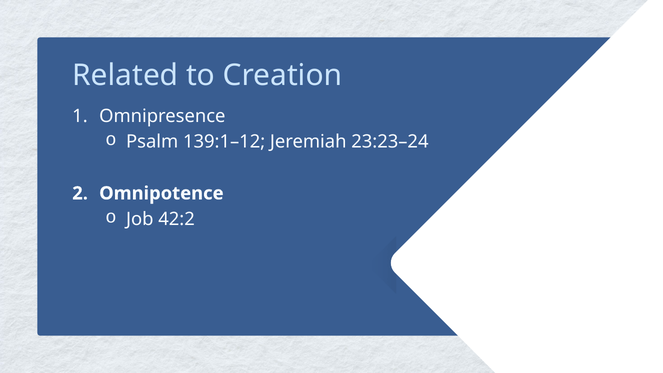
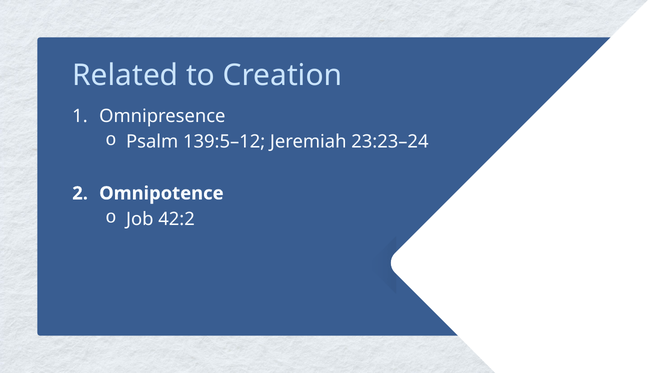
139:1–12: 139:1–12 -> 139:5–12 (224, 142)
